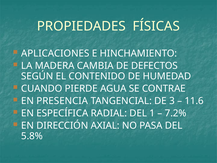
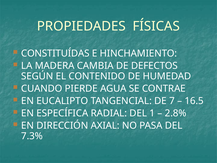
APLICACIONES: APLICACIONES -> CONSTITUÍDAS (55, 53)
PRESENCIA: PRESENCIA -> EUCALIPTO (62, 101)
3: 3 -> 7 (172, 101)
11.6: 11.6 -> 16.5 (194, 101)
7.2%: 7.2% -> 2.8% (176, 113)
5.8%: 5.8% -> 7.3% (32, 136)
